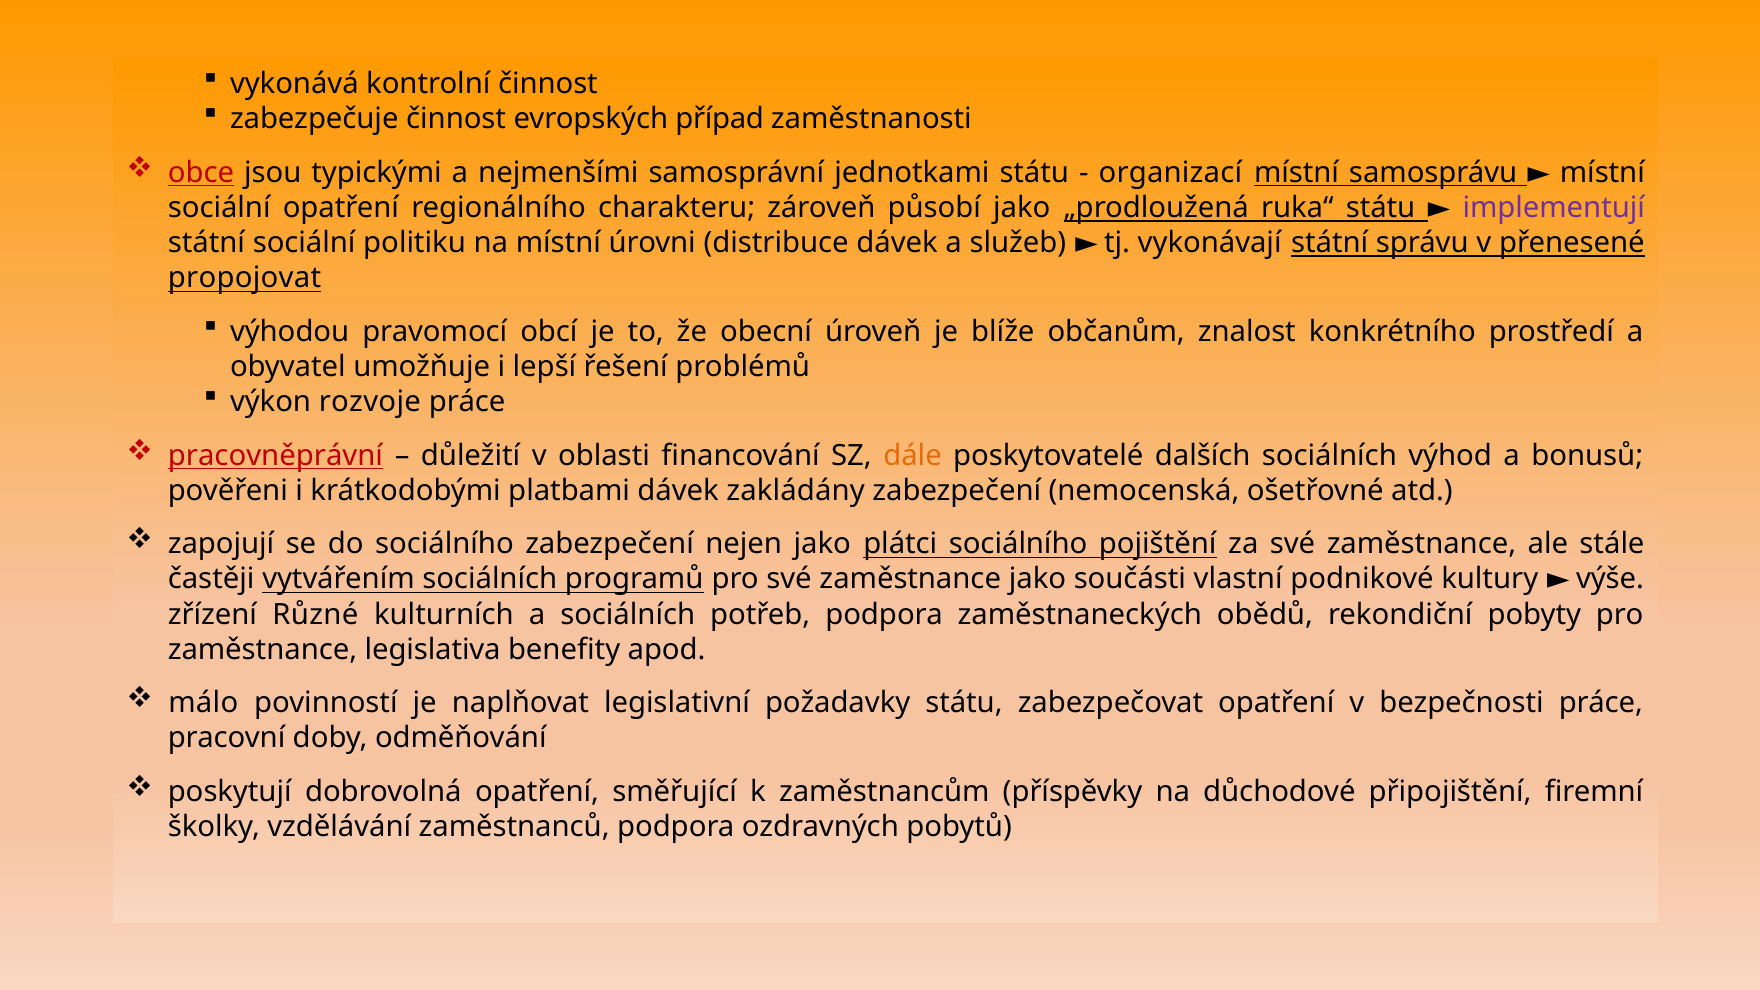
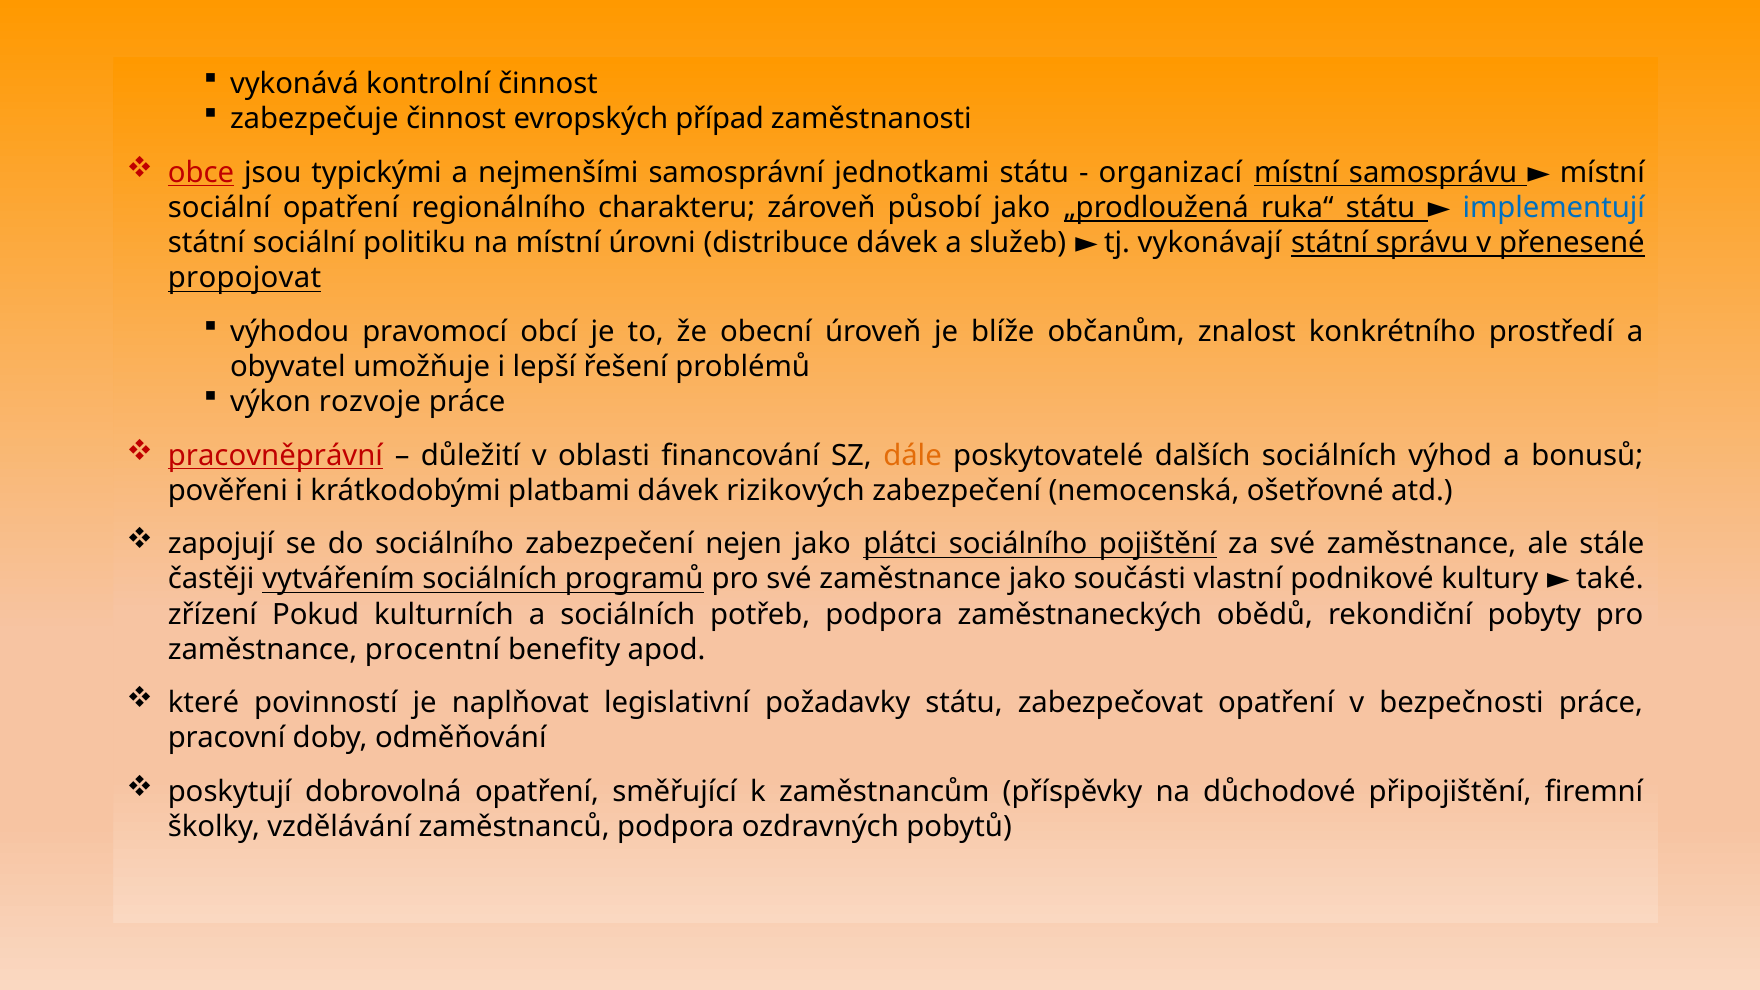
implementují colour: purple -> blue (1554, 208)
zakládány: zakládány -> rizikových (796, 491)
výše: výše -> také (1610, 579)
Různé: Různé -> Pokud (316, 614)
legislativa: legislativa -> procentní (432, 650)
málo: málo -> které (203, 703)
